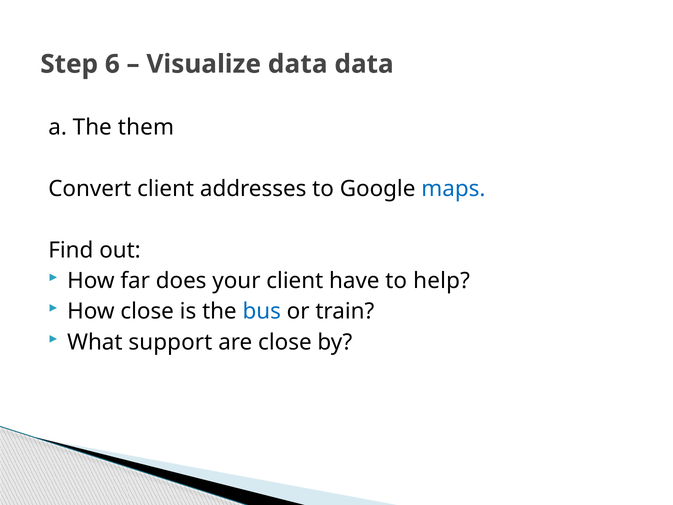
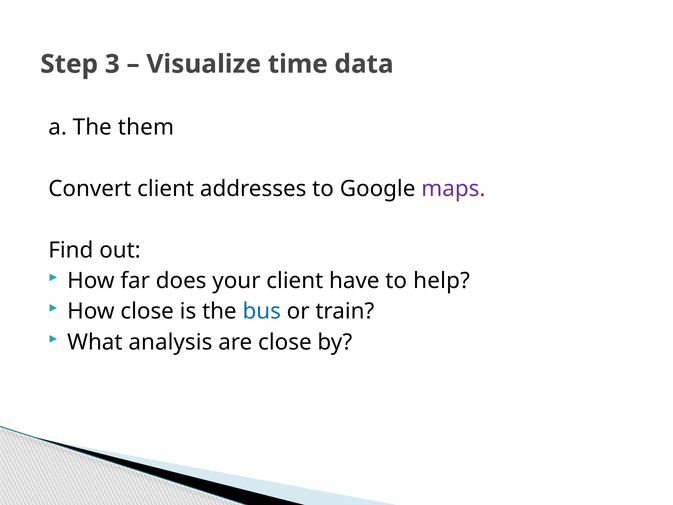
6: 6 -> 3 (112, 64)
Visualize data: data -> time (298, 64)
maps colour: blue -> purple (453, 189)
support: support -> analysis (170, 342)
